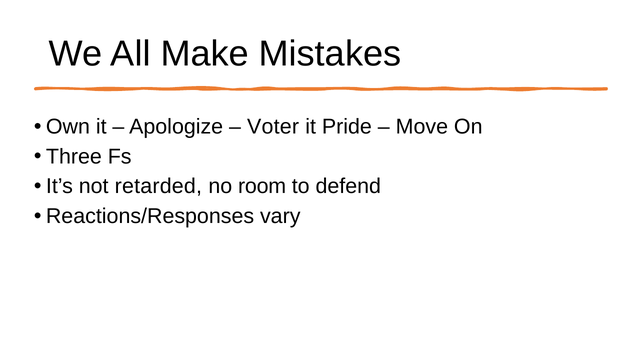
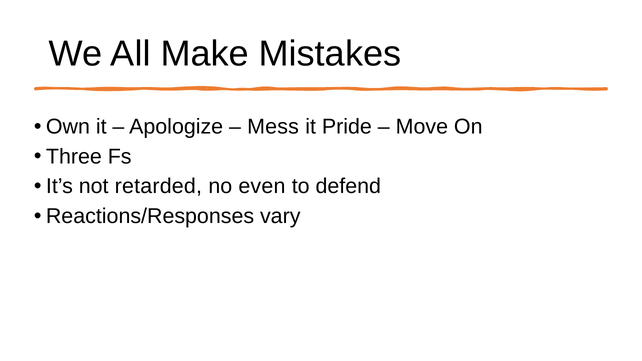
Voter: Voter -> Mess (273, 127)
room: room -> even (262, 186)
